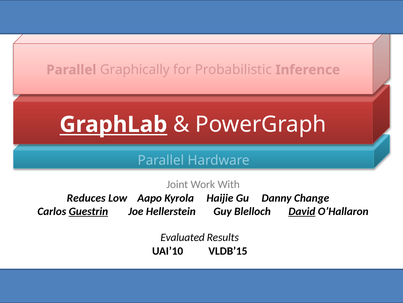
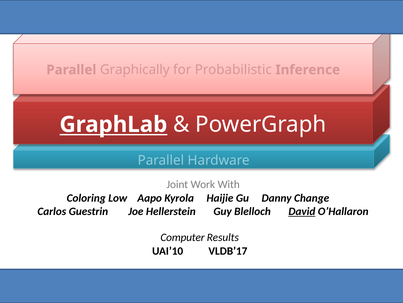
Reduces: Reduces -> Coloring (86, 198)
Guestrin underline: present -> none (88, 211)
Evaluated: Evaluated -> Computer (183, 237)
VLDB’15: VLDB’15 -> VLDB’17 (228, 250)
